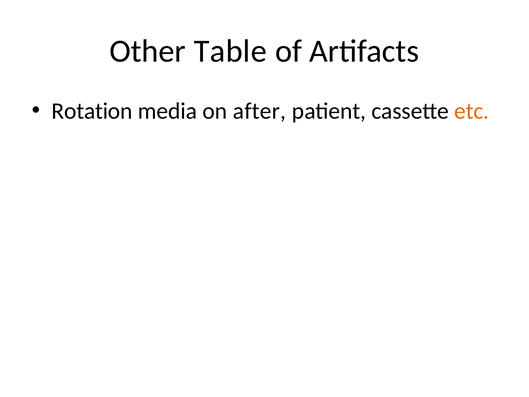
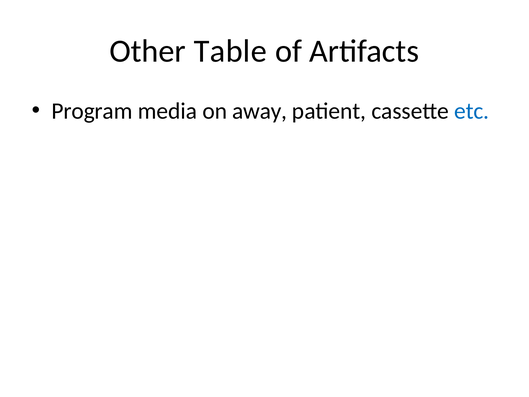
Rotation: Rotation -> Program (92, 111)
after: after -> away (260, 111)
etc colour: orange -> blue (472, 111)
